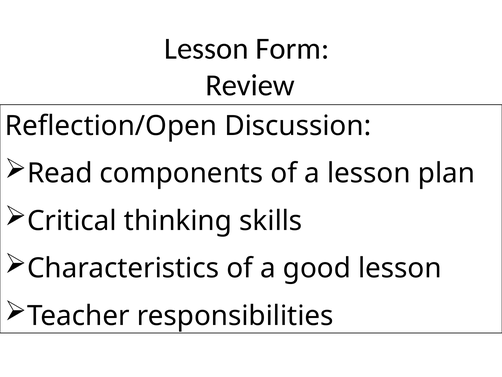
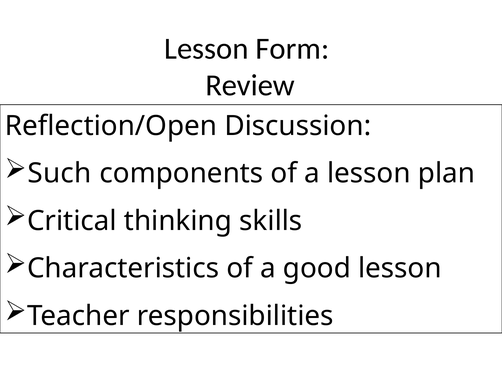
Read: Read -> Such (60, 173)
